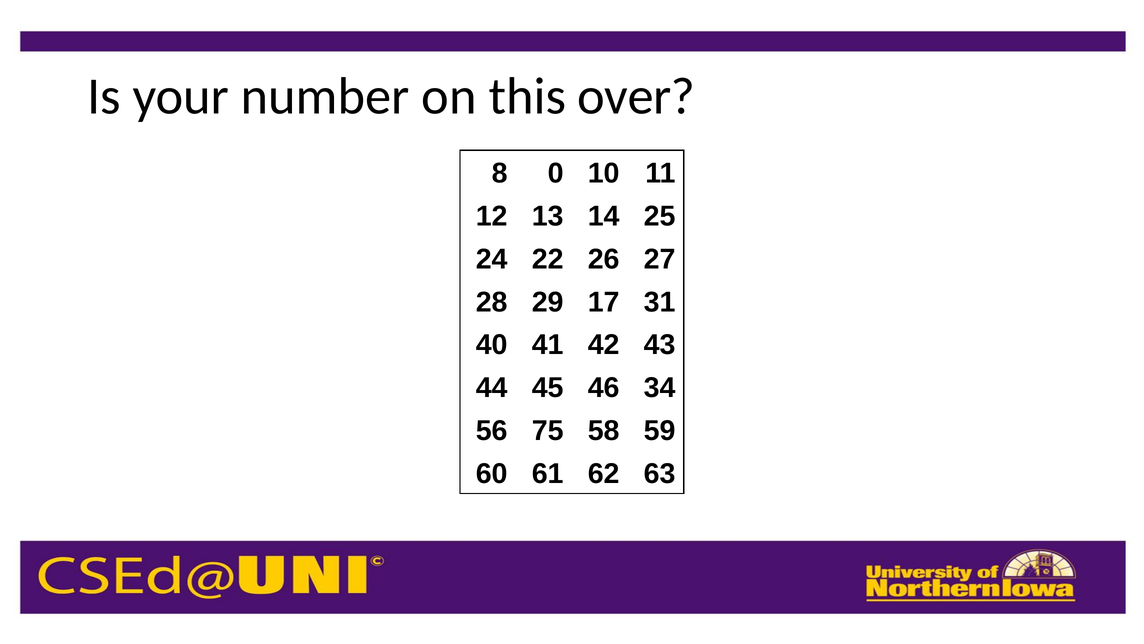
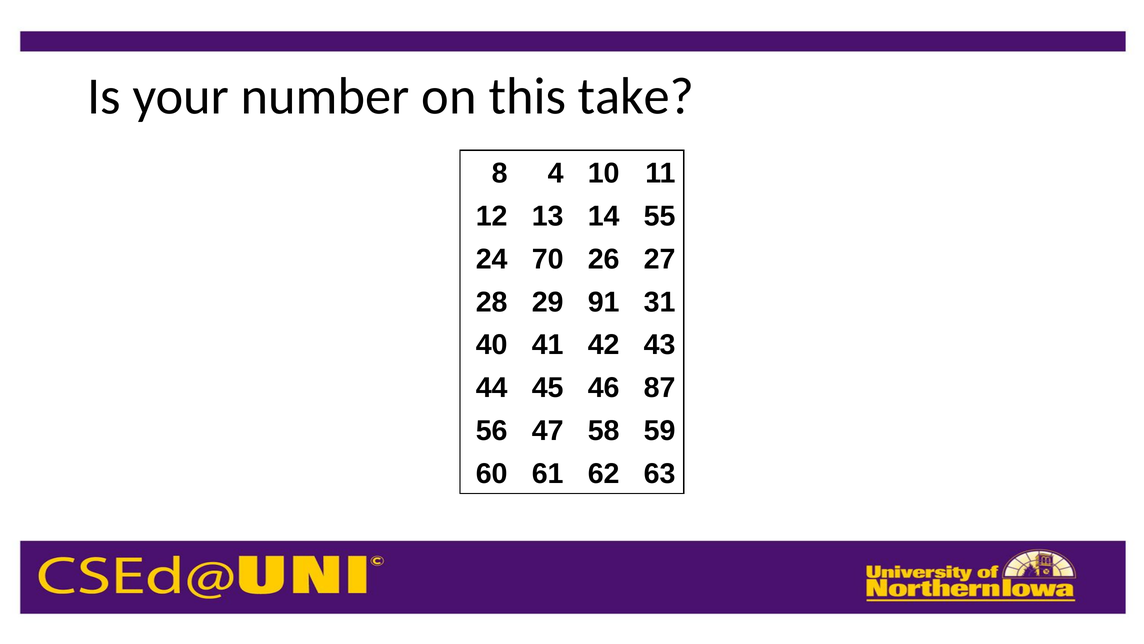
over: over -> take (636, 96)
0: 0 -> 4 (556, 173)
25: 25 -> 55 (660, 216)
22: 22 -> 70 (548, 259)
17: 17 -> 91 (604, 302)
34: 34 -> 87 (660, 388)
75: 75 -> 47 (548, 431)
